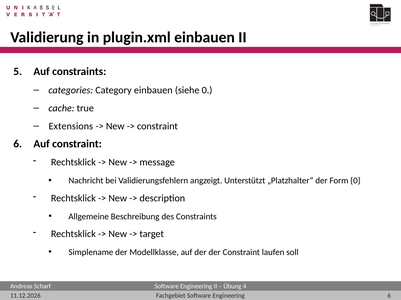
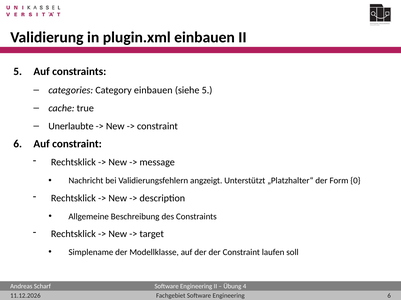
siehe 0: 0 -> 5 (207, 90)
Extensions: Extensions -> Unerlaubte (71, 126)
